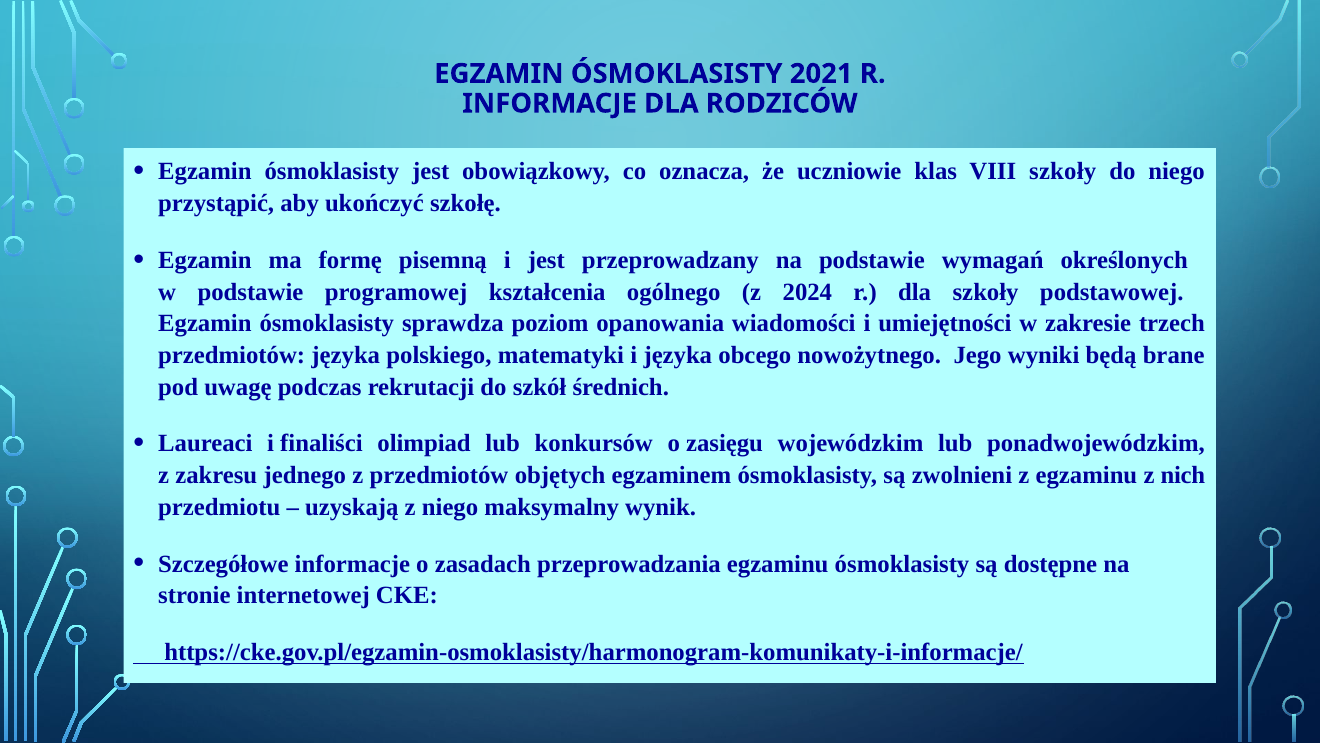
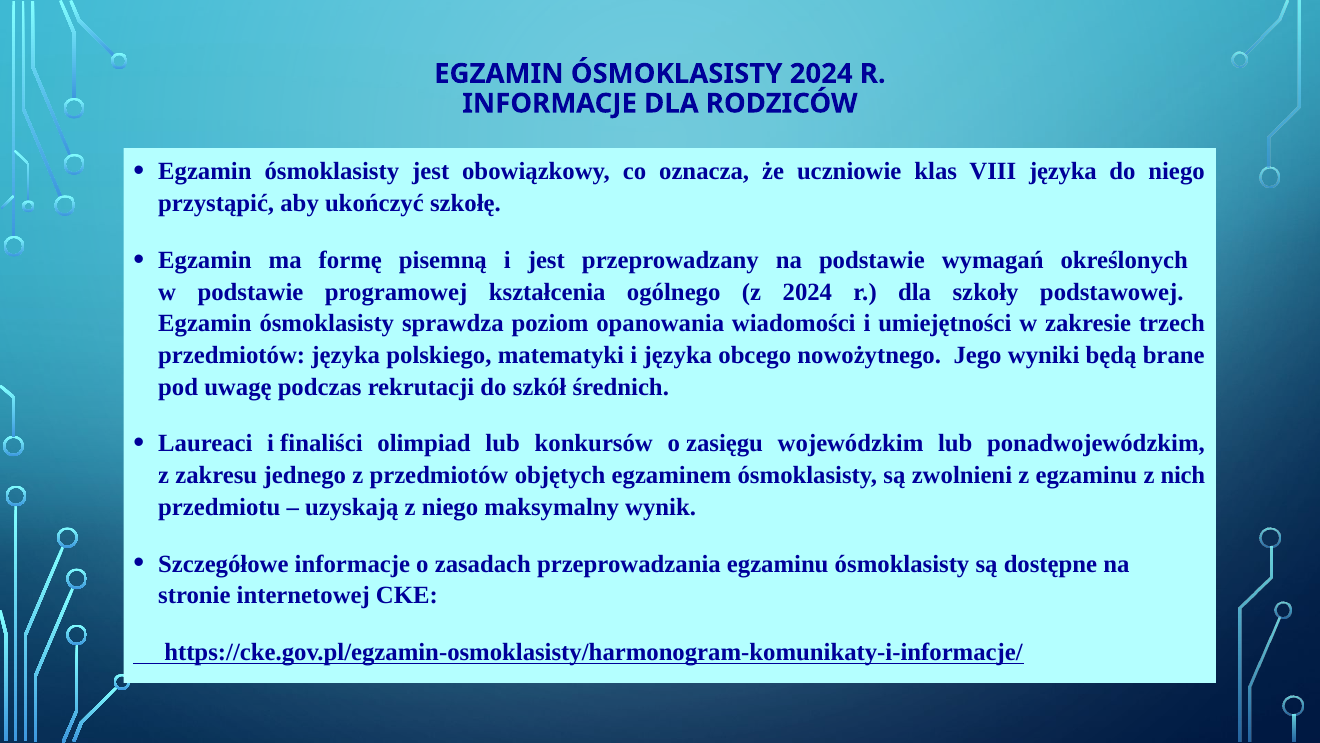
ÓSMOKLASISTY 2021: 2021 -> 2024 (821, 74)
VIII szkoły: szkoły -> języka (1063, 172)
